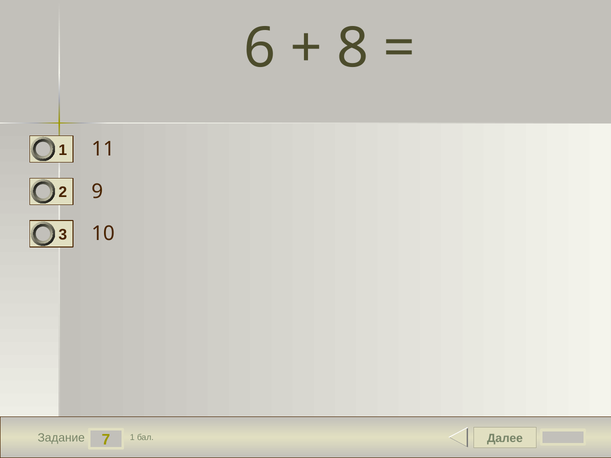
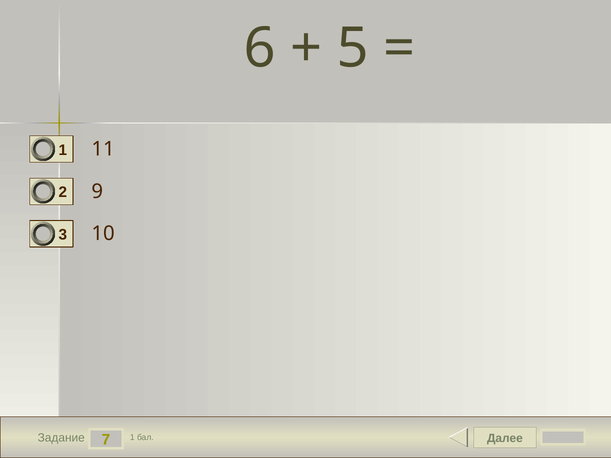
8: 8 -> 5 (353, 48)
